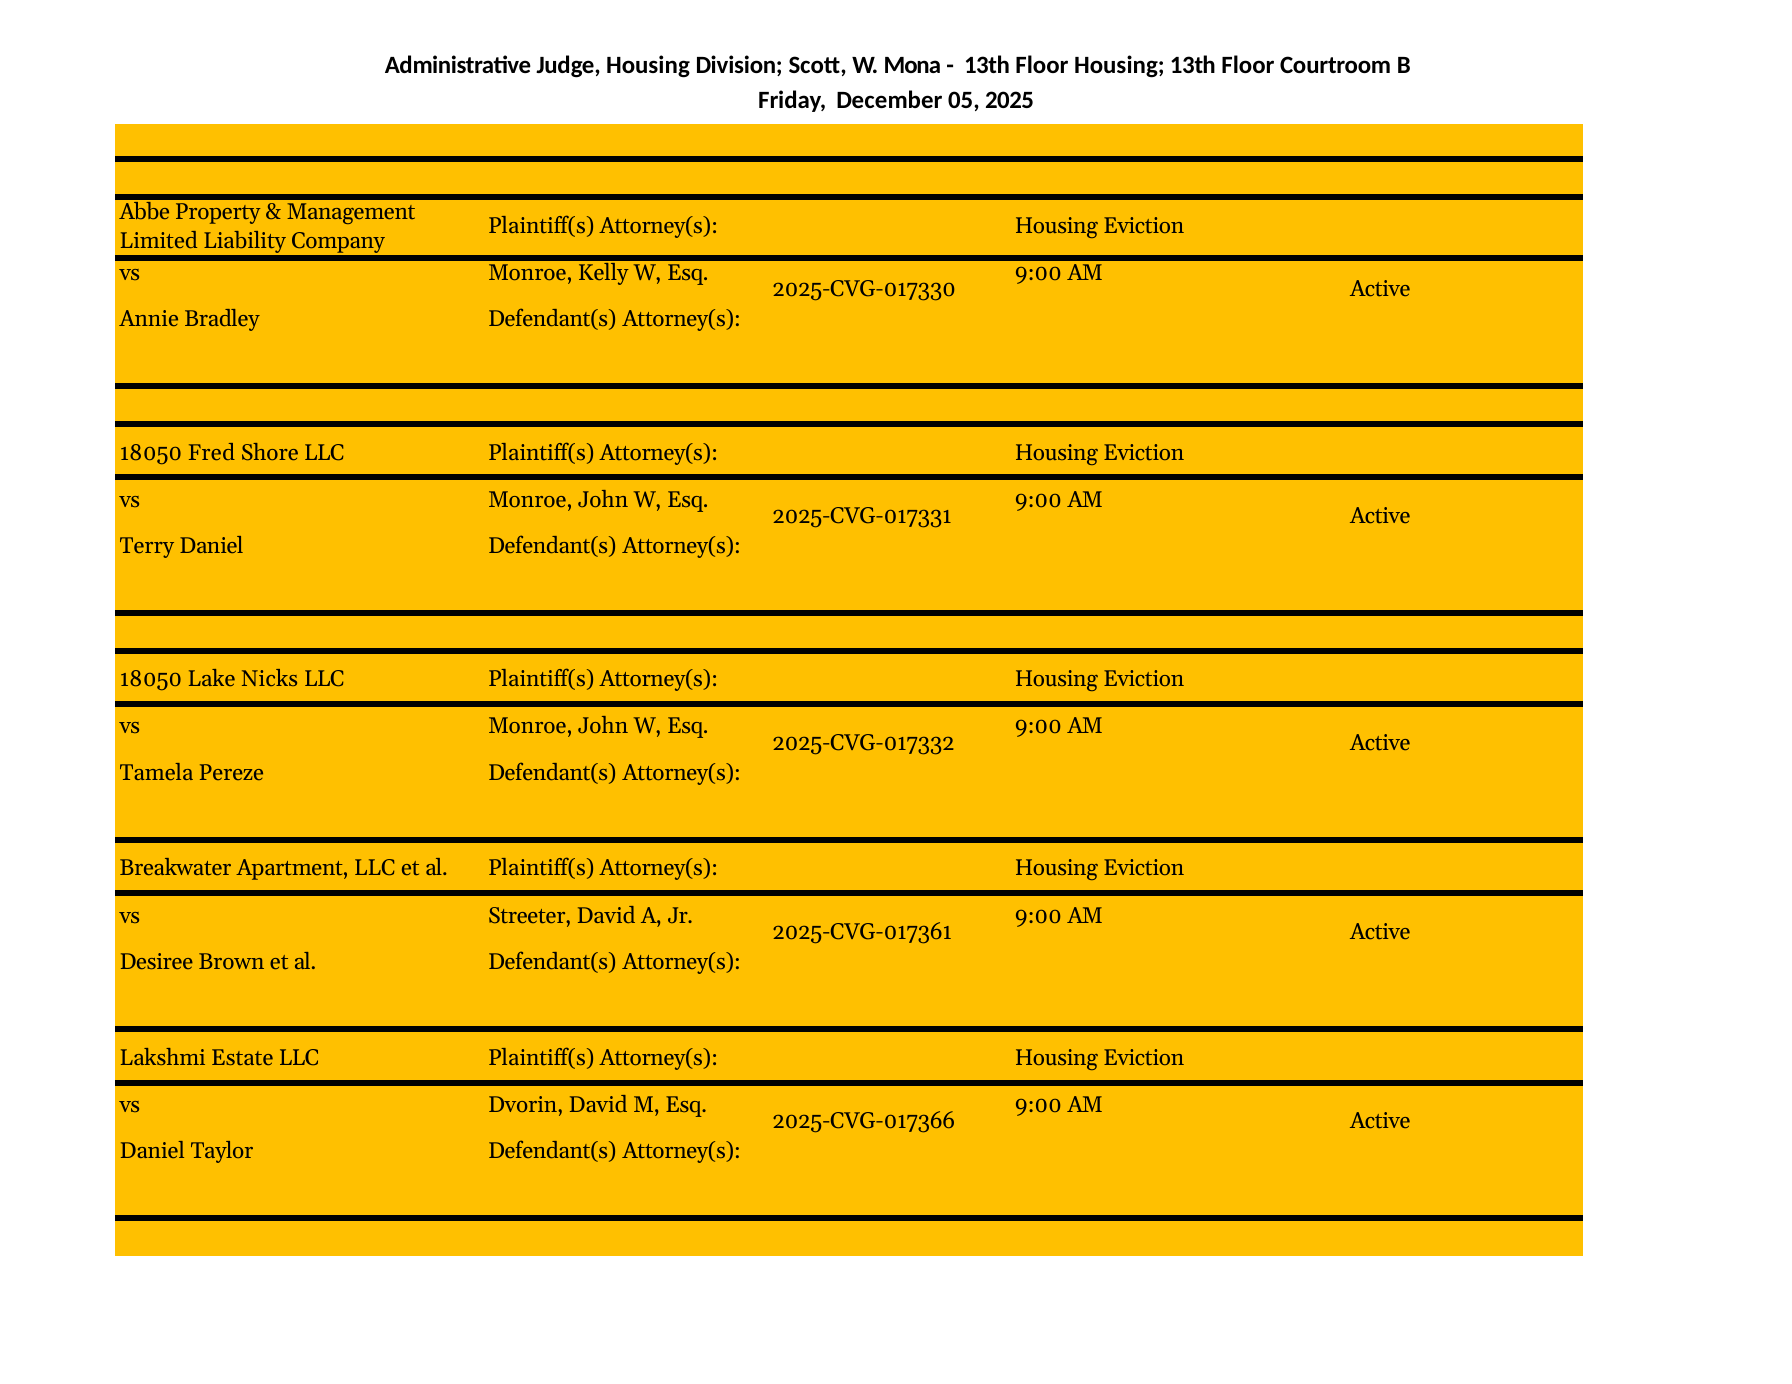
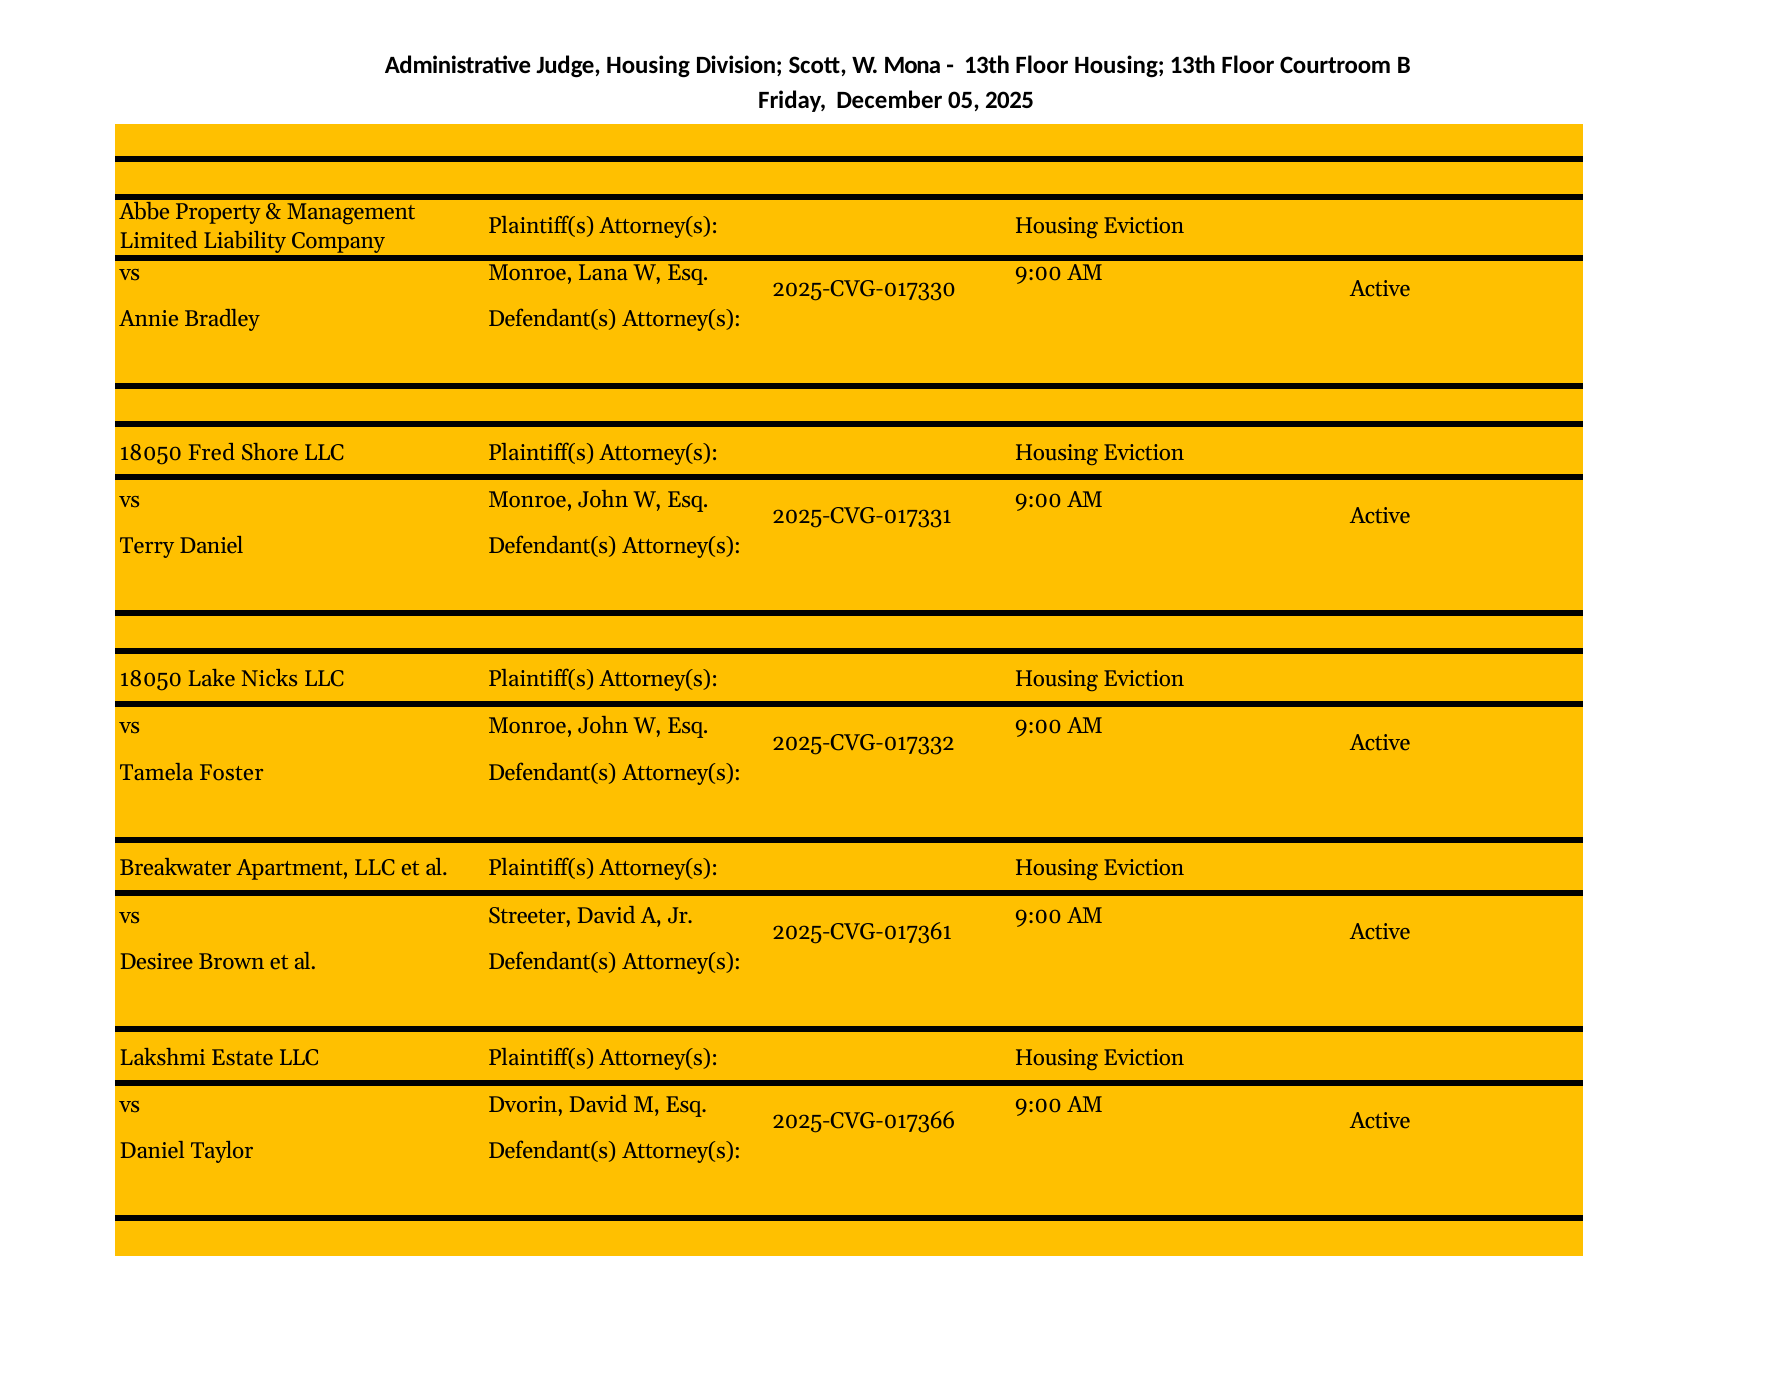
Kelly: Kelly -> Lana (603, 273)
Pereze: Pereze -> Foster (231, 774)
